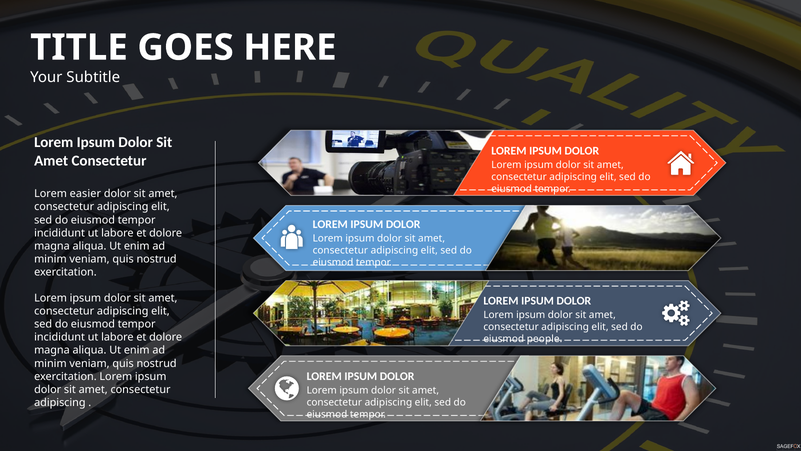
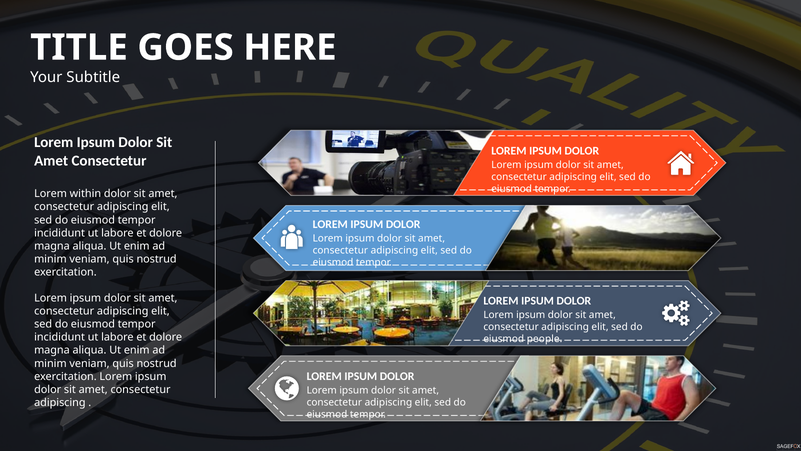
easier: easier -> within (85, 194)
